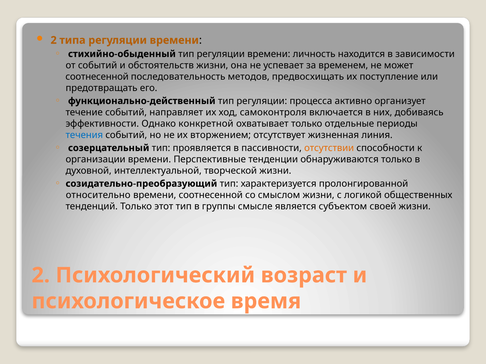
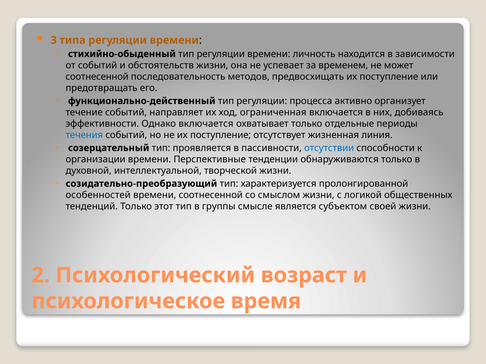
2: 2 -> 3 (54, 40)
самоконтроля: самоконтроля -> ограниченная (273, 112)
Однако конкретной: конкретной -> включается (206, 124)
не их вторжением: вторжением -> поступление (221, 135)
отсутствии colour: orange -> blue (329, 148)
относительно: относительно -> особенностей (98, 195)
